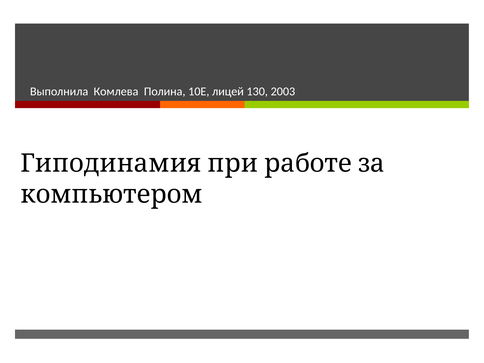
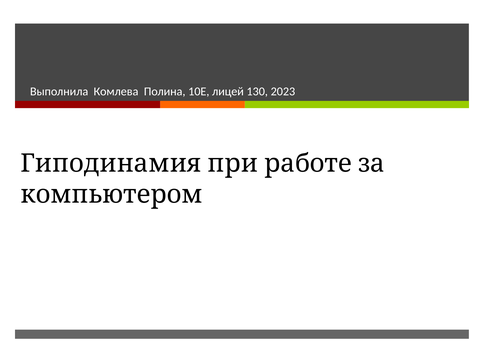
2003: 2003 -> 2023 (283, 92)
